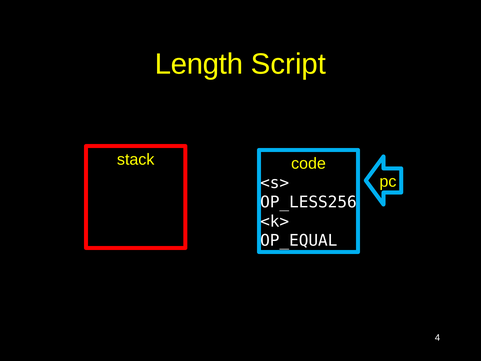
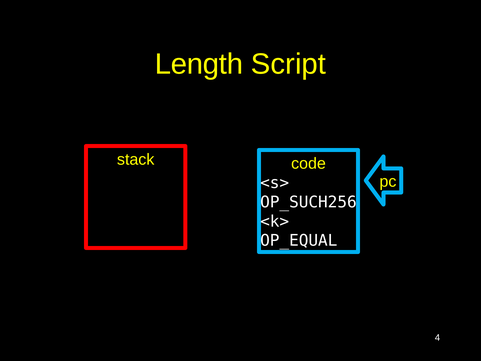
OP_LESS256: OP_LESS256 -> OP_SUCH256 (308, 202)
